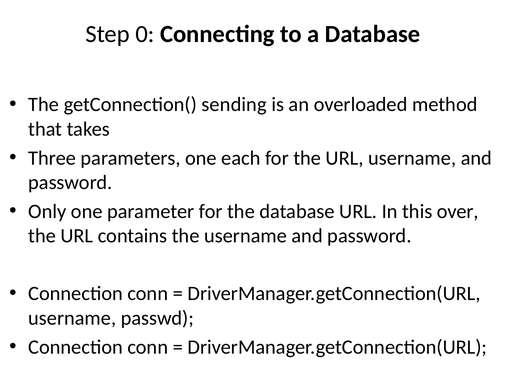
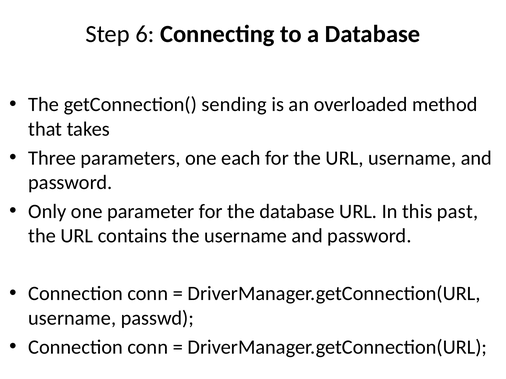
0: 0 -> 6 (145, 34)
over: over -> past (458, 212)
